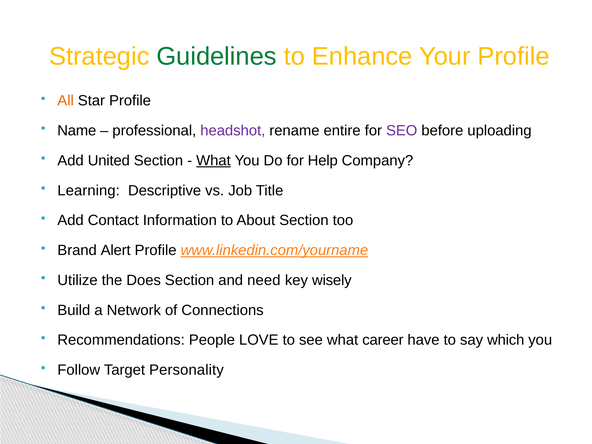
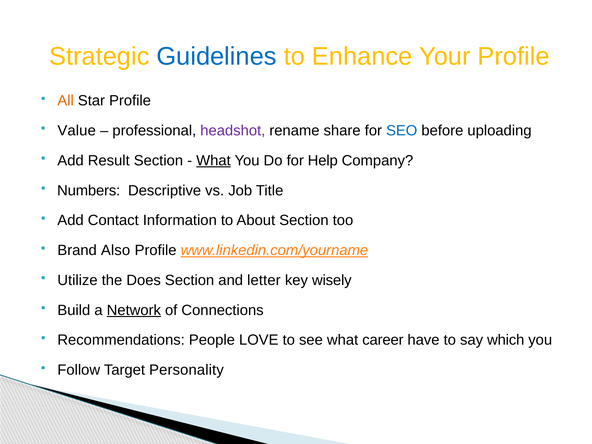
Guidelines colour: green -> blue (217, 57)
Name: Name -> Value (77, 131)
entire: entire -> share (342, 131)
SEO colour: purple -> blue (402, 131)
United: United -> Result (109, 161)
Learning: Learning -> Numbers (89, 190)
Alert: Alert -> Also (116, 250)
need: need -> letter (264, 280)
Network underline: none -> present (134, 310)
